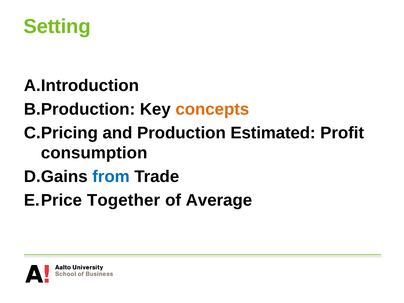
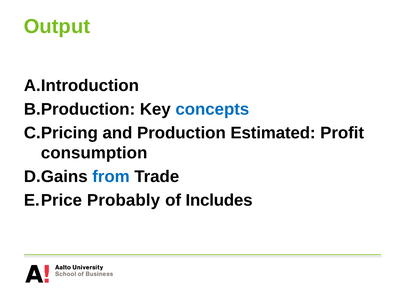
Setting: Setting -> Output (57, 27)
concepts colour: orange -> blue (212, 109)
Together: Together -> Probably (124, 200)
Average: Average -> Includes (219, 200)
